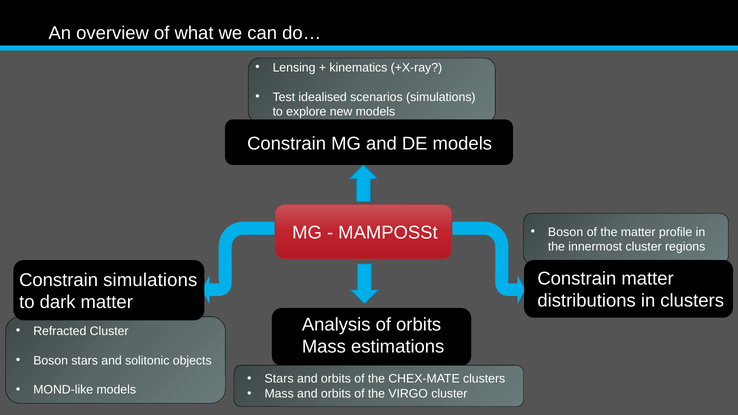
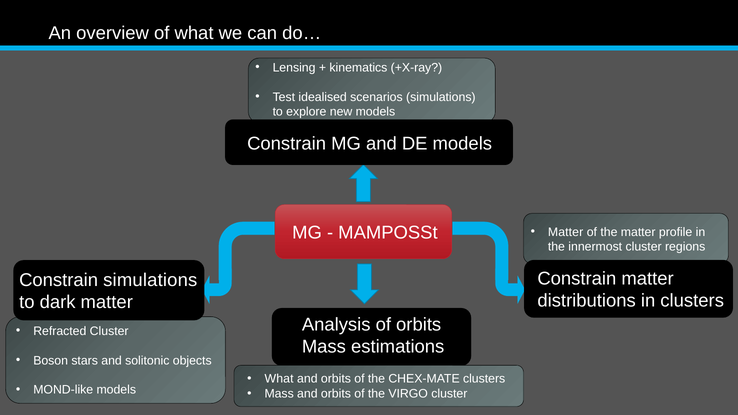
Boson: Boson -> Matter (566, 232)
Stars: Stars -> What (279, 379)
